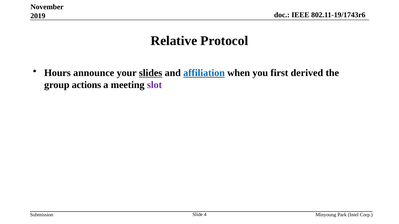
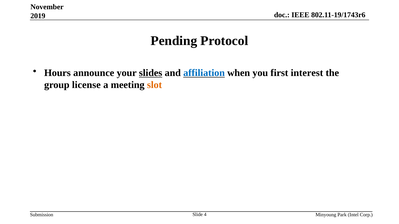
Relative: Relative -> Pending (174, 41)
derived: derived -> interest (307, 73)
actions: actions -> license (86, 85)
slot colour: purple -> orange (154, 85)
